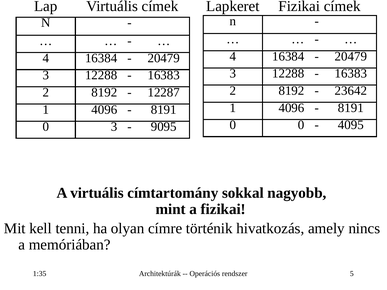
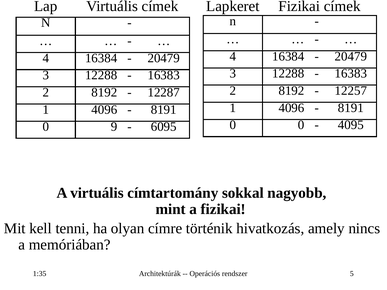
23642: 23642 -> 12257 (351, 91)
0 3: 3 -> 9 (114, 127)
9095: 9095 -> 6095 (164, 127)
